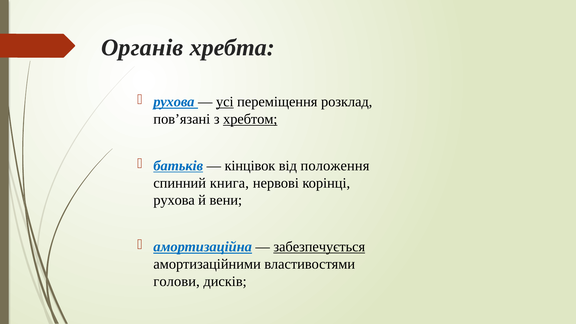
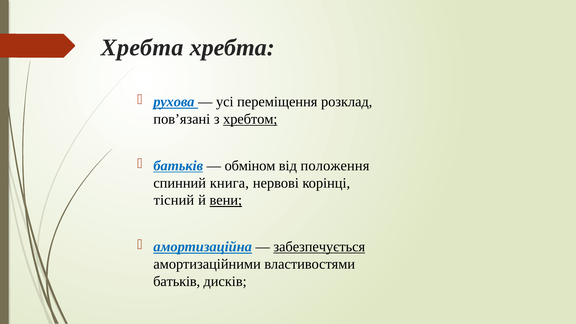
Органів: Органів -> Хребта (142, 48)
усі underline: present -> none (225, 102)
кінцівок: кінцівок -> обміном (250, 166)
рухова: рухова -> тісний (174, 200)
вени underline: none -> present (226, 200)
голови: голови -> батьків (177, 281)
